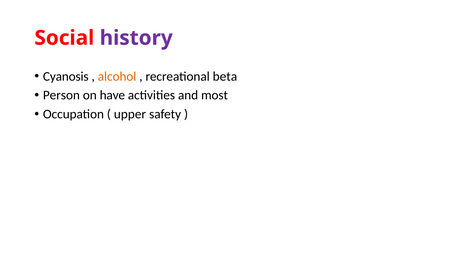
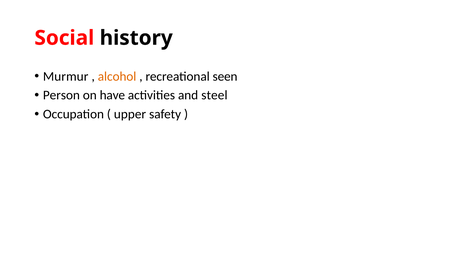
history colour: purple -> black (136, 38)
Cyanosis: Cyanosis -> Murmur (66, 76)
beta: beta -> seen (225, 76)
most: most -> steel (214, 95)
